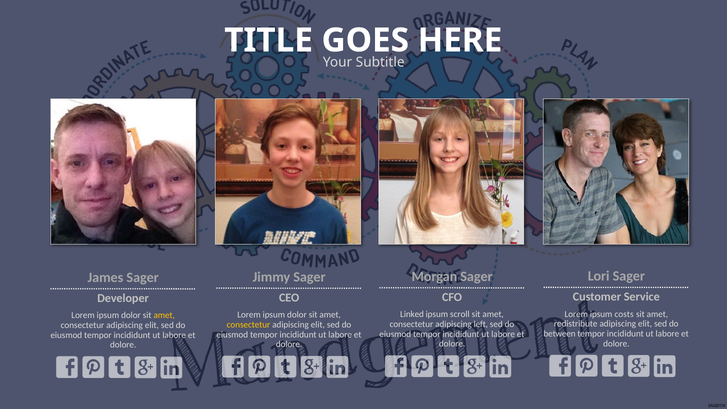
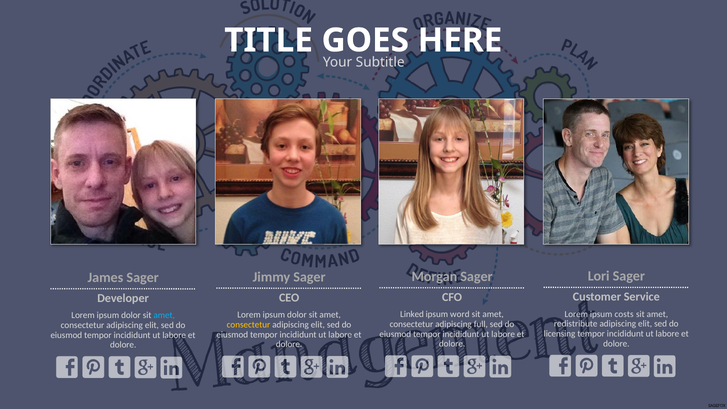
scroll: scroll -> word (460, 314)
amet colour: yellow -> light blue (164, 315)
left: left -> full (481, 324)
between: between -> licensing (560, 334)
